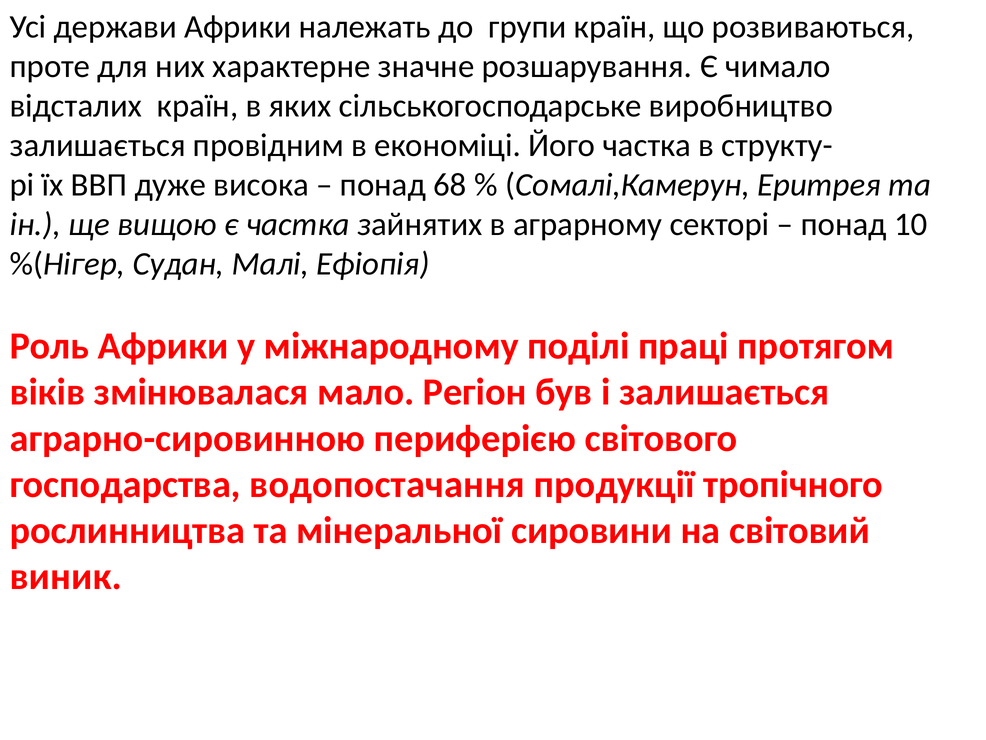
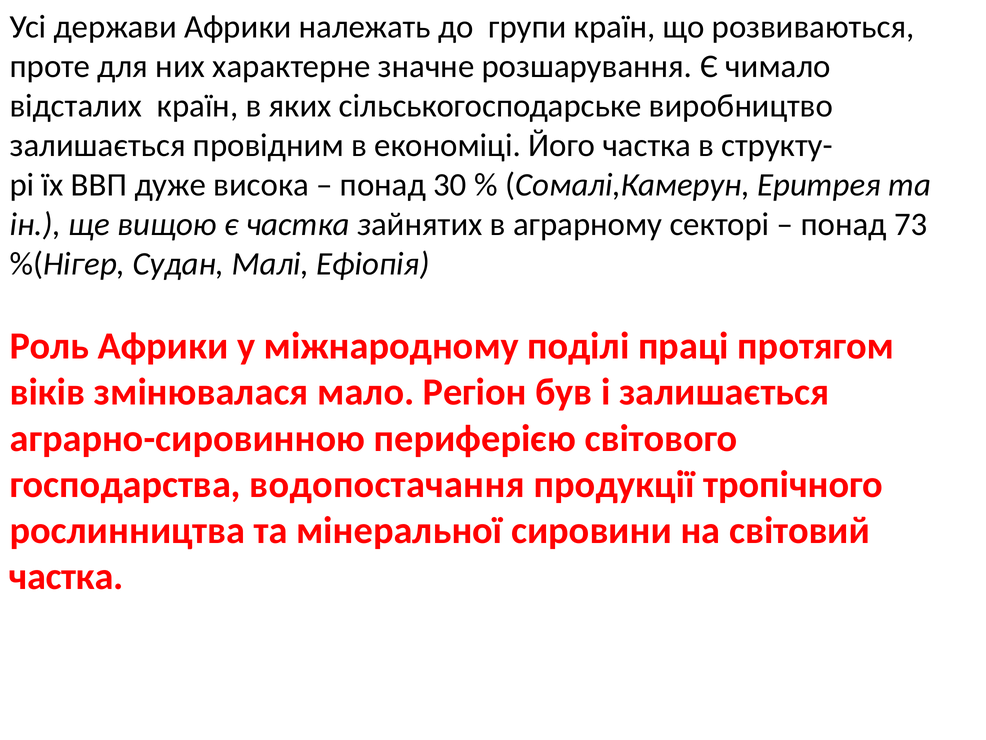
68: 68 -> 30 (450, 185)
10: 10 -> 73 (911, 224)
виник: виник -> частка (66, 576)
